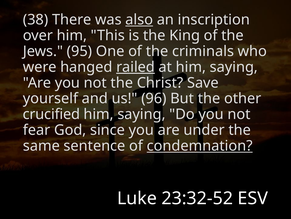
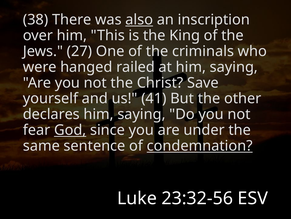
95: 95 -> 27 (79, 51)
railed underline: present -> none (136, 67)
96: 96 -> 41 (154, 98)
crucified: crucified -> declares (51, 114)
God underline: none -> present (70, 130)
23:32-52: 23:32-52 -> 23:32-56 (197, 198)
